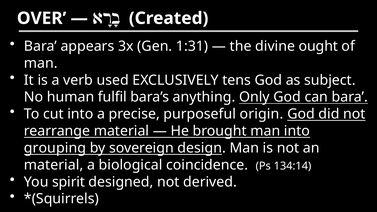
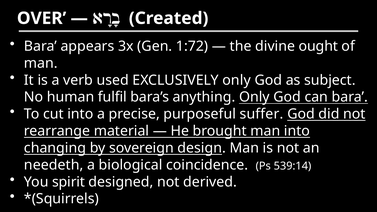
1:31: 1:31 -> 1:72 (192, 46)
EXCLUSIVELY tens: tens -> only (237, 80)
origin: origin -> suffer (261, 114)
grouping: grouping -> changing (55, 148)
material: material -> needeth (54, 165)
134:14: 134:14 -> 539:14 (292, 166)
